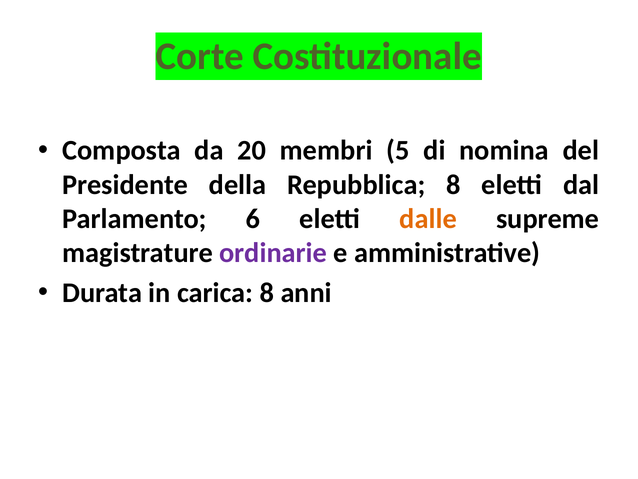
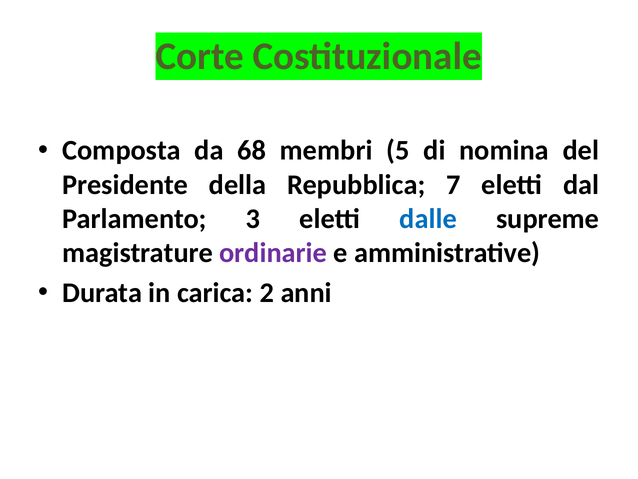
20: 20 -> 68 (252, 150)
Repubblica 8: 8 -> 7 (453, 185)
6: 6 -> 3 (253, 219)
dalle colour: orange -> blue (428, 219)
carica 8: 8 -> 2 (267, 292)
